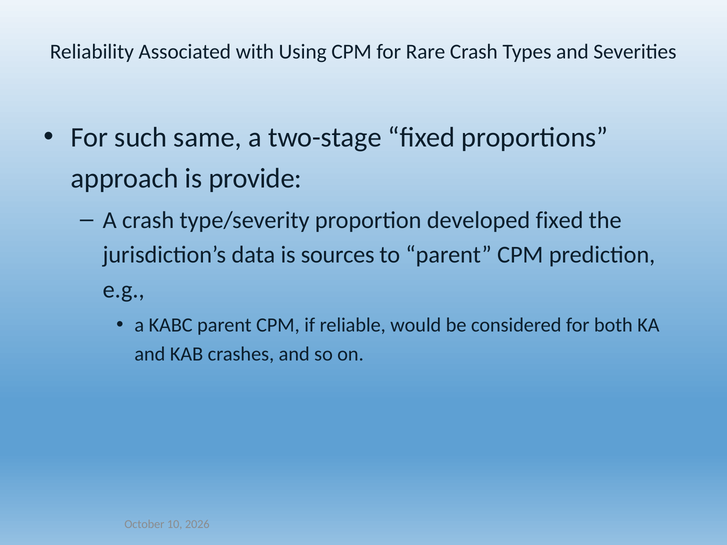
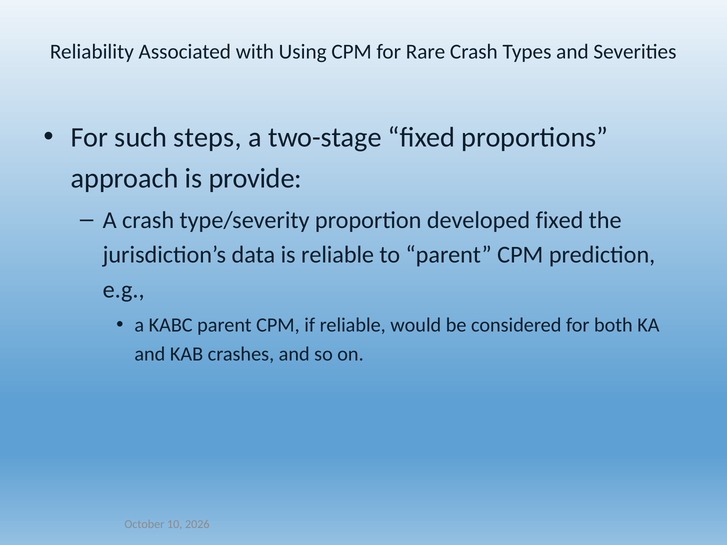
same: same -> steps (208, 138)
is sources: sources -> reliable (338, 255)
